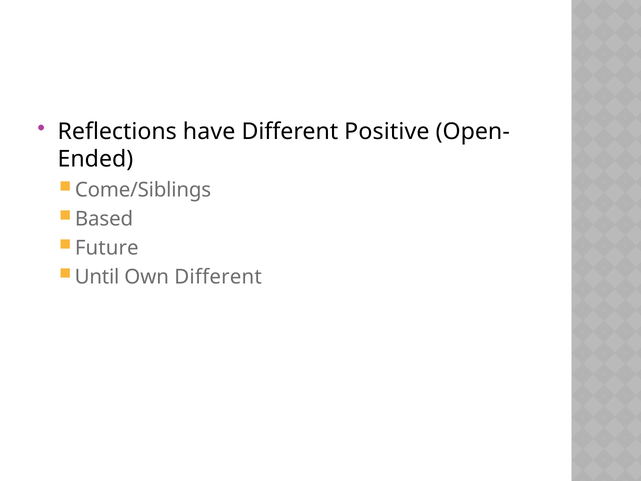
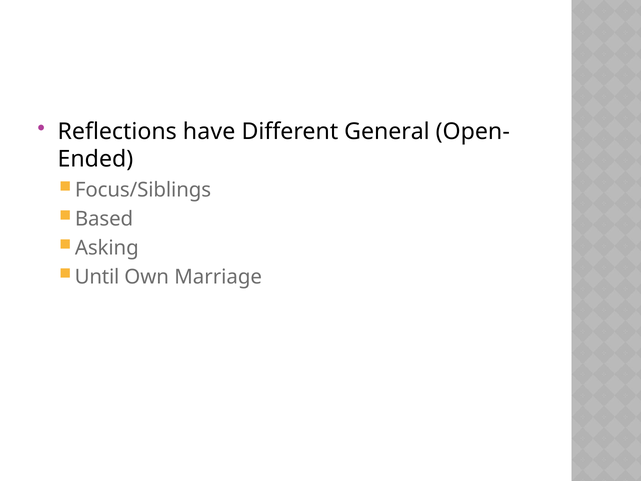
Positive: Positive -> General (387, 131)
Come/Siblings: Come/Siblings -> Focus/Siblings (143, 190)
Future: Future -> Asking (107, 248)
Own Different: Different -> Marriage (218, 277)
